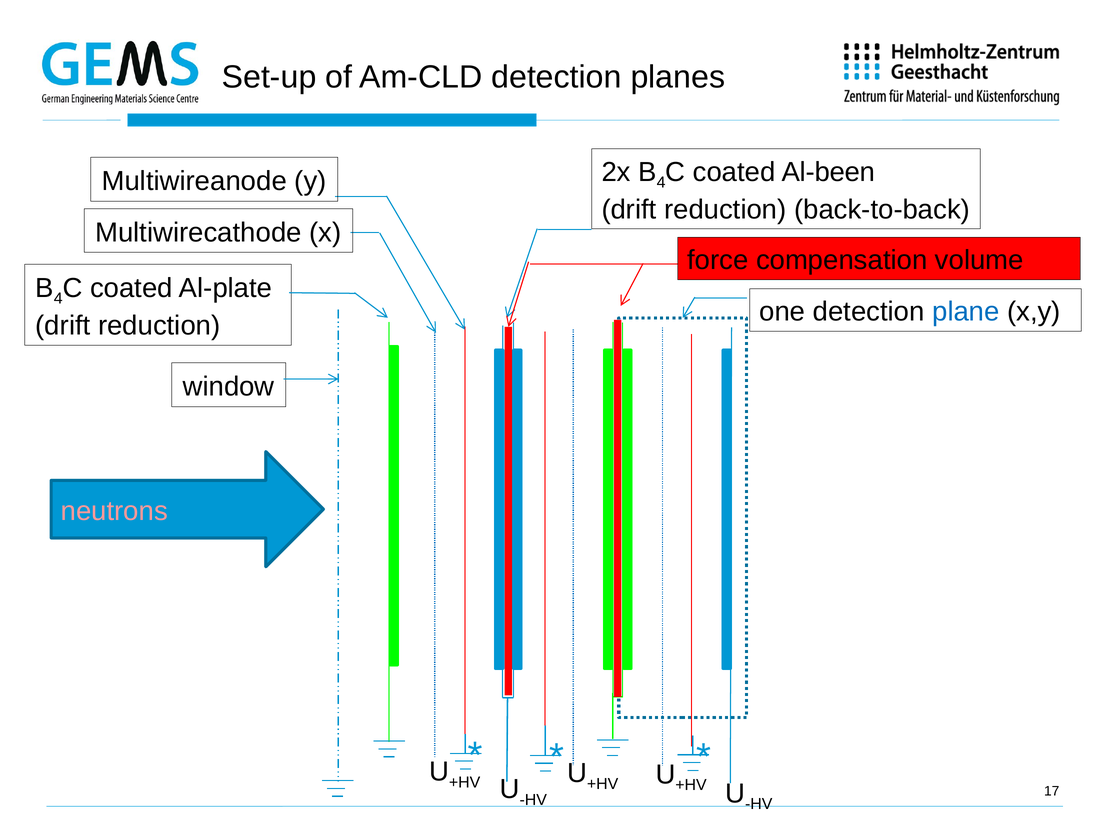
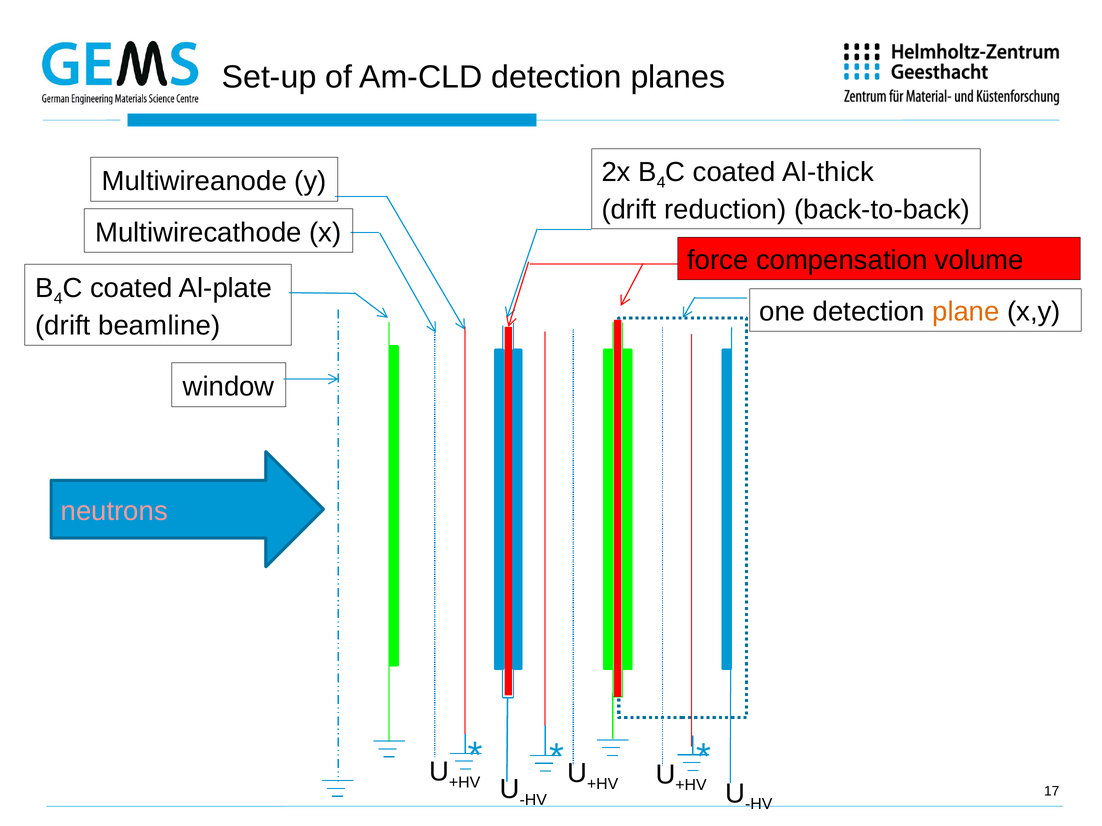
Al-been: Al-been -> Al-thick (828, 172)
plane colour: blue -> orange (966, 312)
reduction: reduction -> beamline (159, 326)
